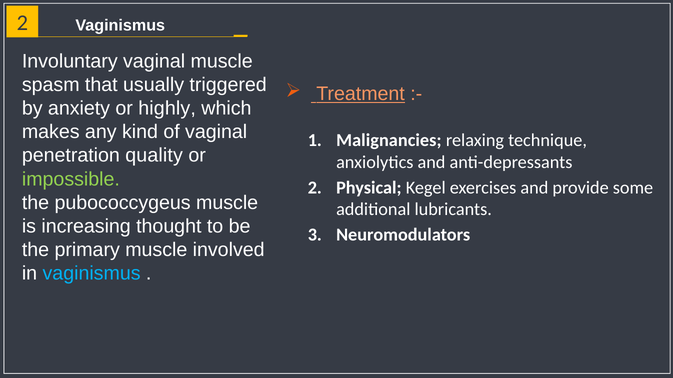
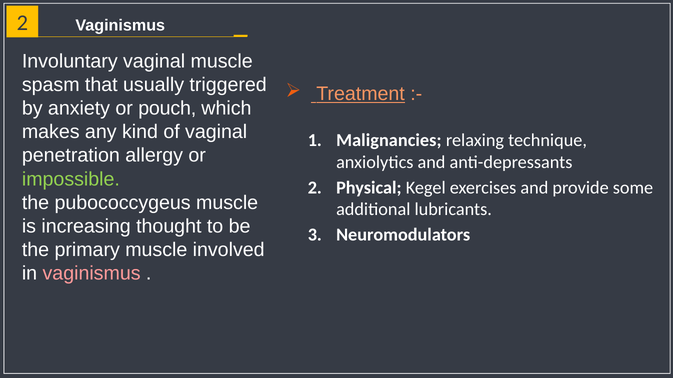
highly: highly -> pouch (167, 109)
quality: quality -> allergy (154, 156)
vaginismus colour: light blue -> pink (92, 274)
